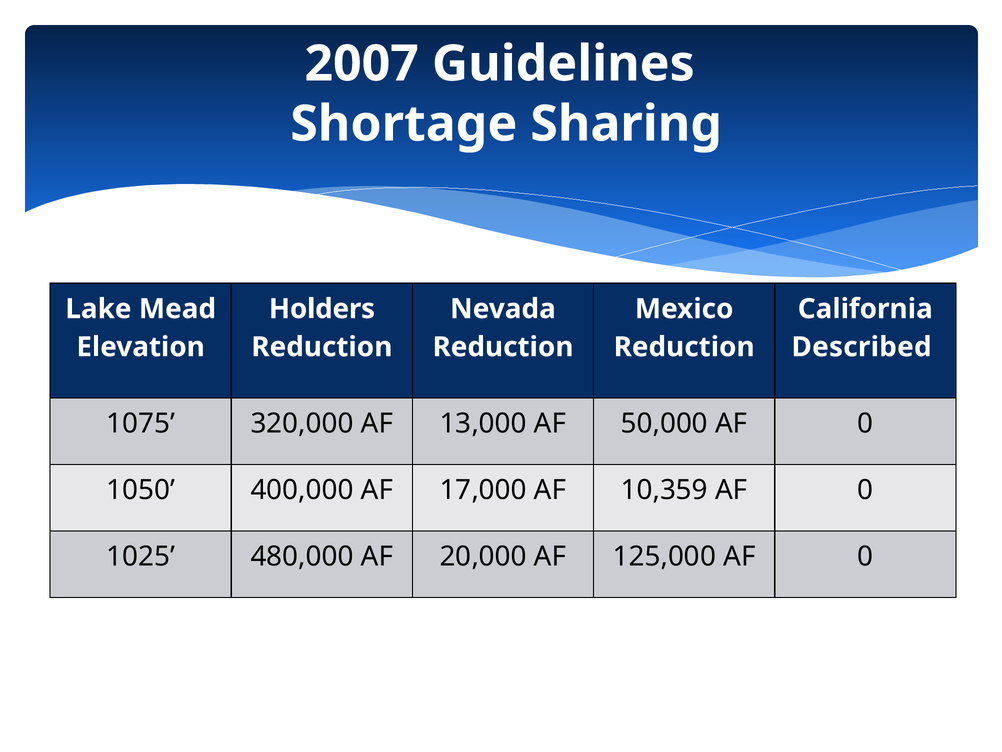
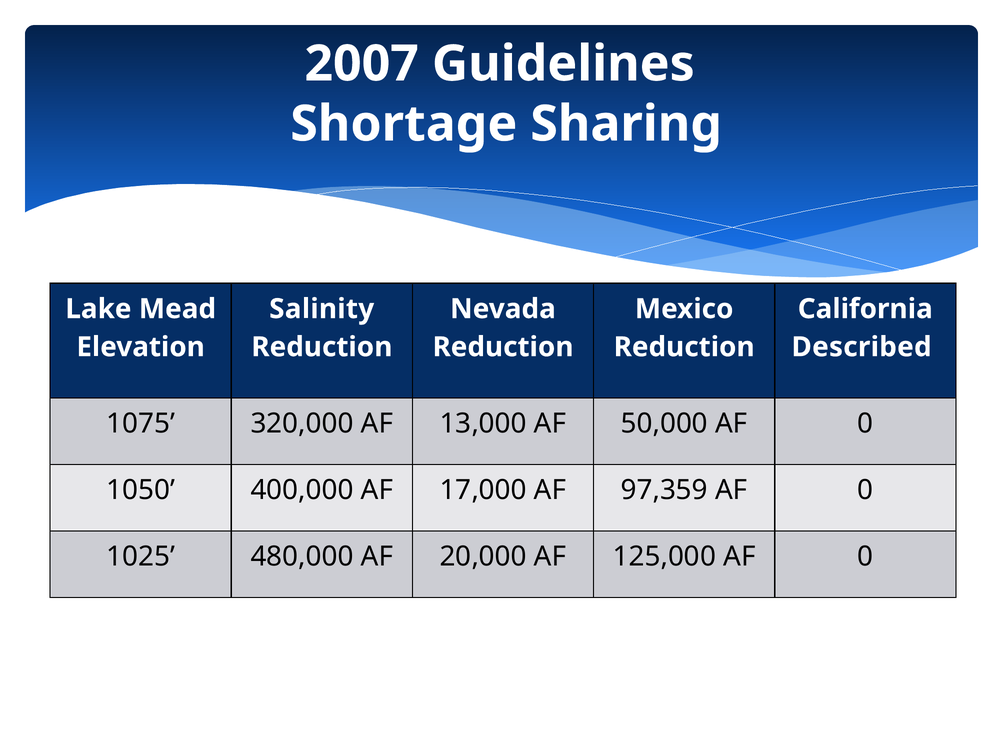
Holders: Holders -> Salinity (322, 309)
10,359: 10,359 -> 97,359 (664, 490)
